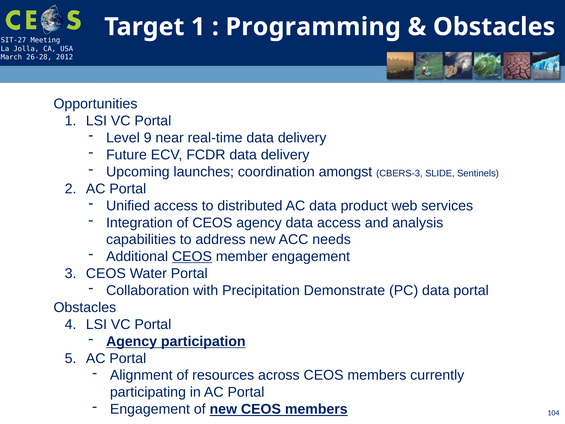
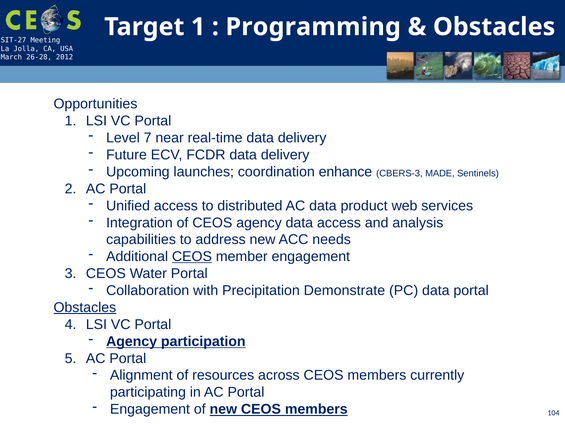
9: 9 -> 7 (148, 138)
amongst: amongst -> enhance (345, 172)
SLIDE: SLIDE -> MADE (440, 173)
Obstacles underline: none -> present (85, 307)
